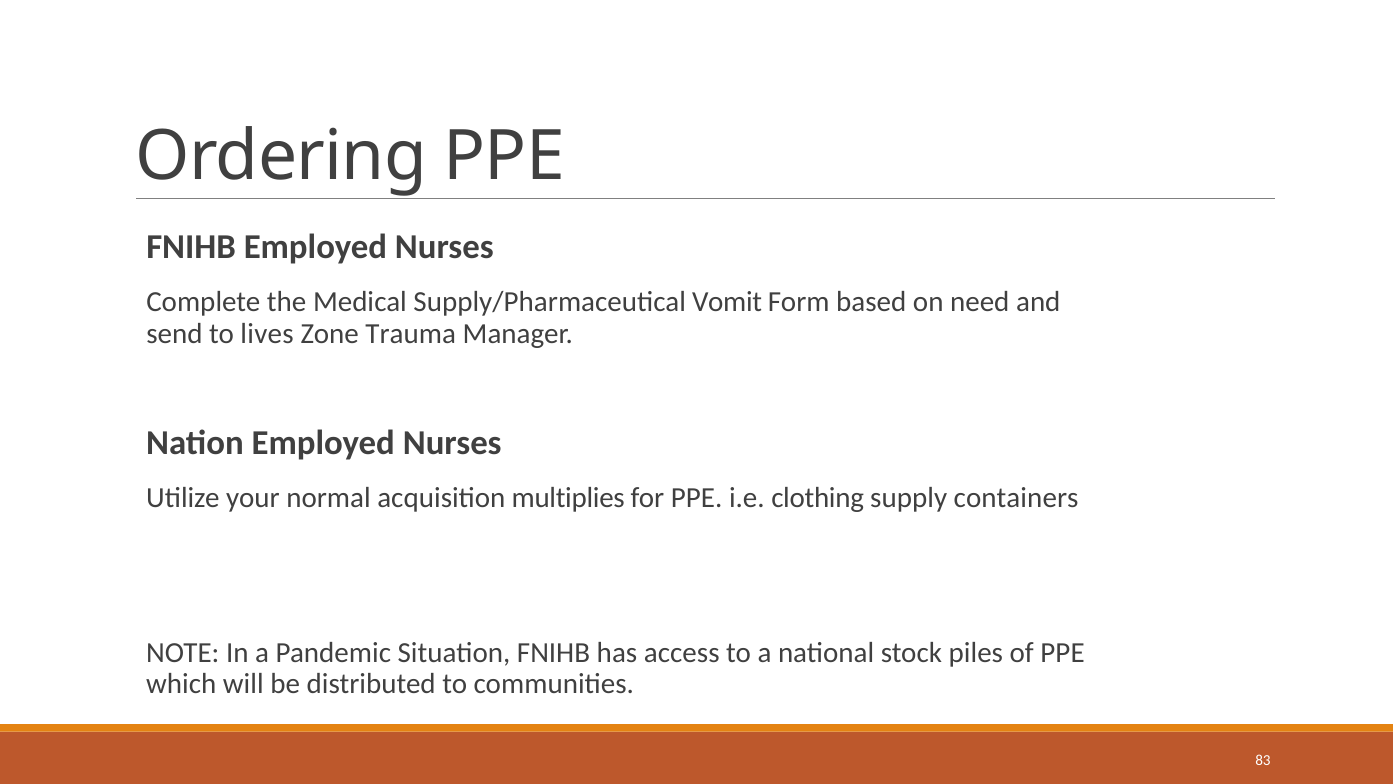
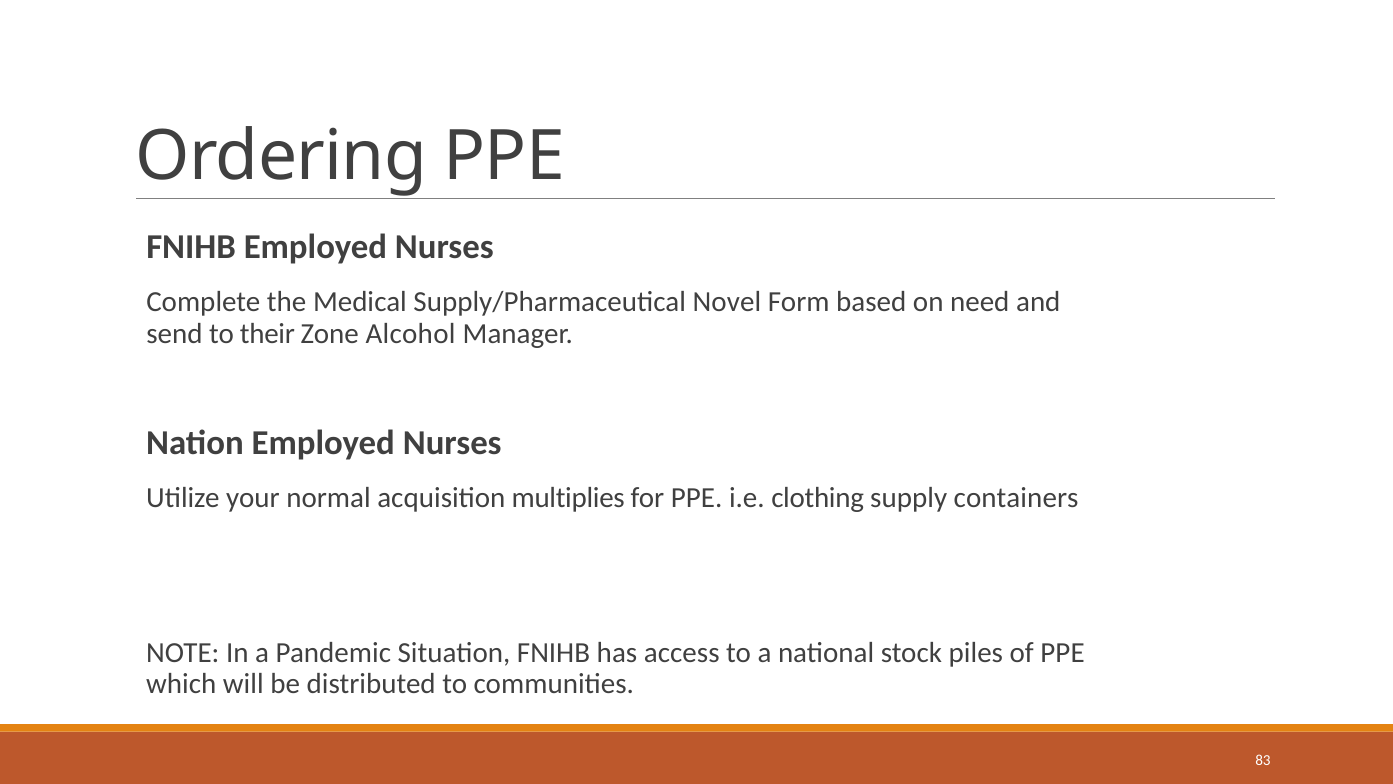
Vomit: Vomit -> Novel (727, 302)
lives: lives -> their (267, 333)
Trauma: Trauma -> Alcohol (411, 333)
